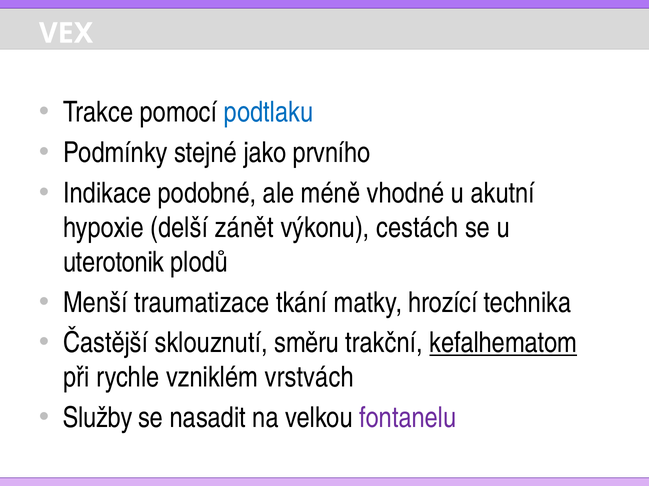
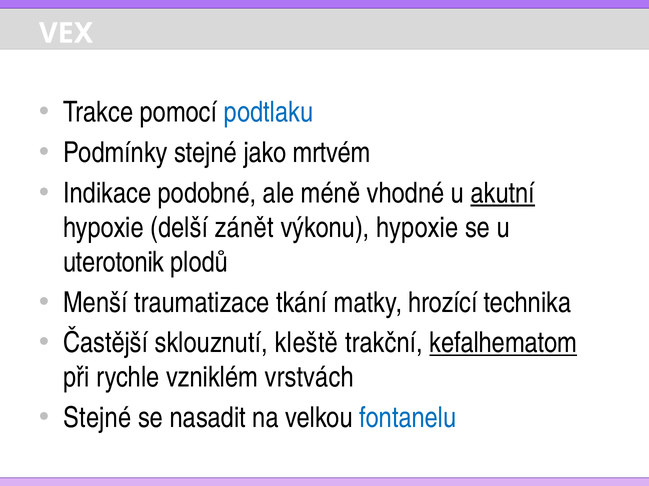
prvního: prvního -> mrtvém (332, 153)
akutní underline: none -> present (503, 193)
výkonu cestách: cestách -> hypoxie (417, 228)
směru: směru -> kleště (307, 343)
Služby: Služby -> Stejné (97, 418)
fontanelu colour: purple -> blue (408, 418)
